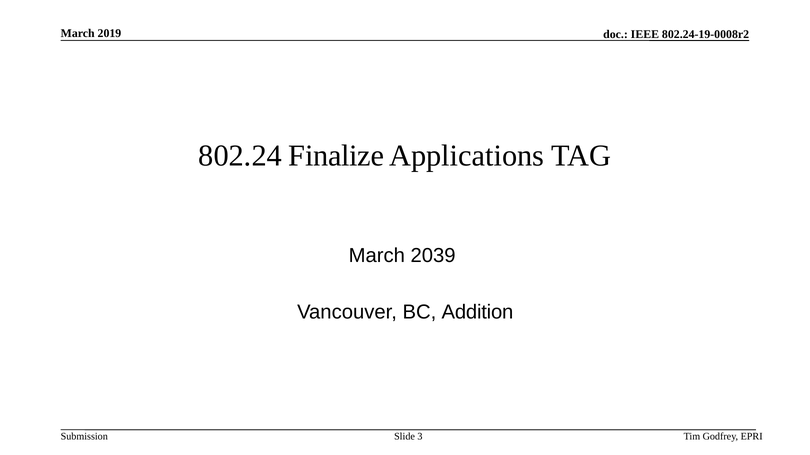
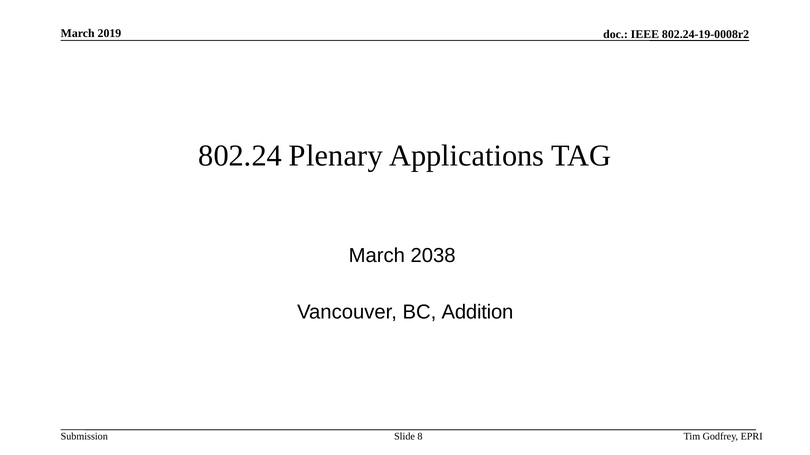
Finalize: Finalize -> Plenary (336, 156)
2039: 2039 -> 2038 (433, 256)
3: 3 -> 8 (420, 437)
